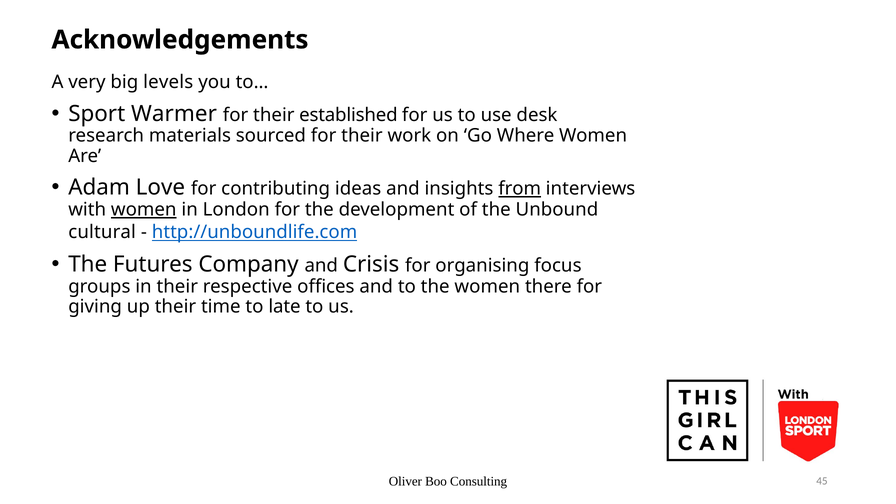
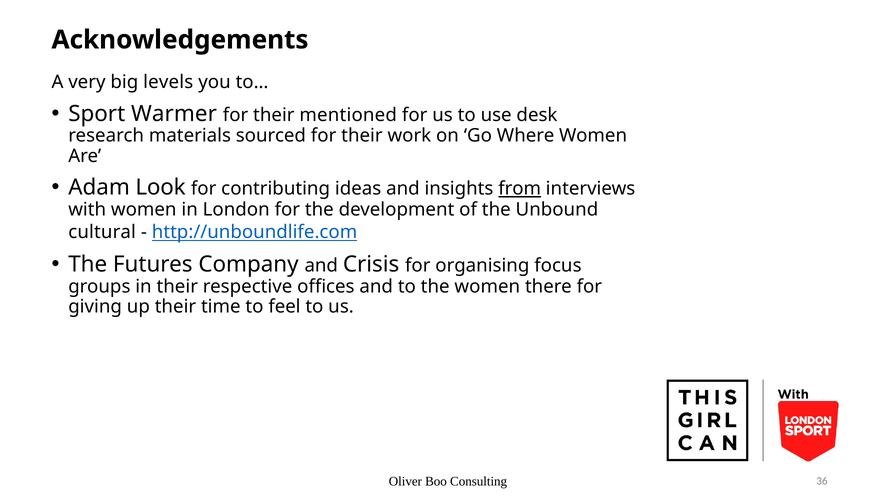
established: established -> mentioned (348, 115)
Love: Love -> Look (161, 187)
women underline: present -> none (144, 210)
late: late -> feel (284, 306)
45: 45 -> 36 (822, 481)
